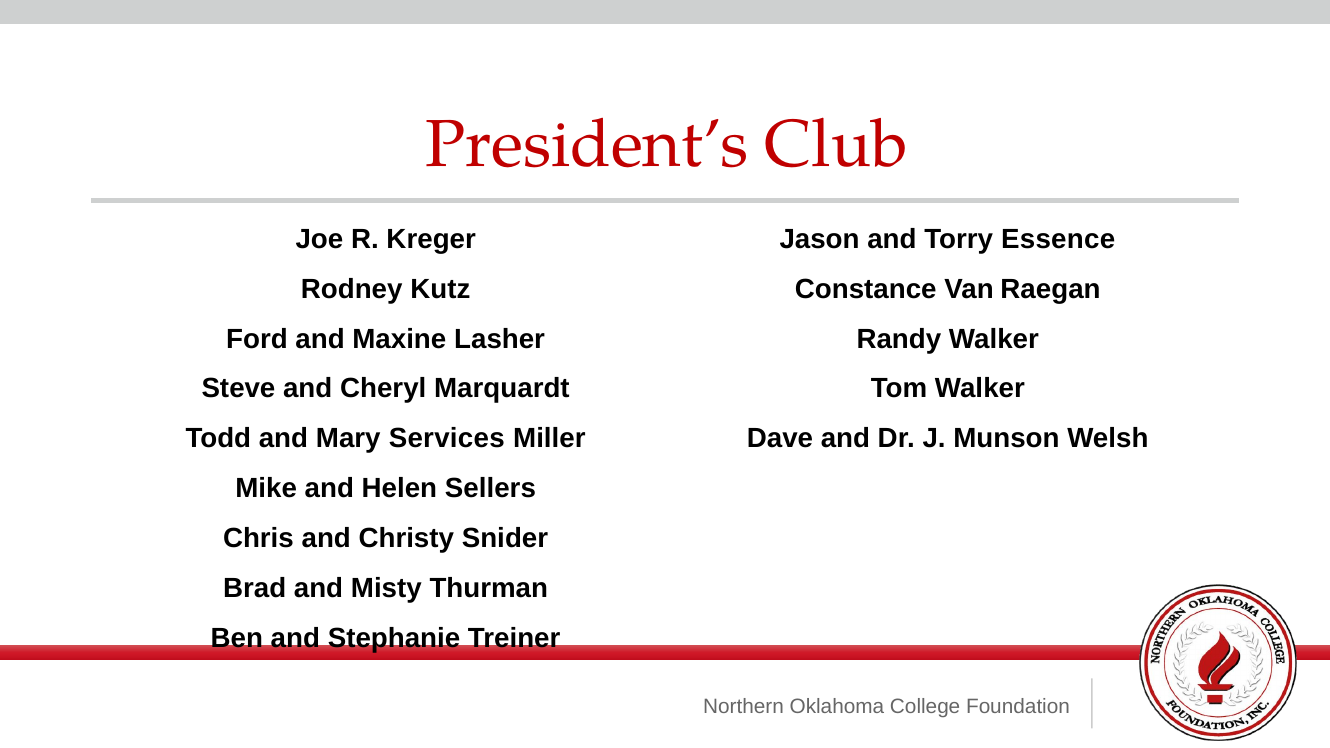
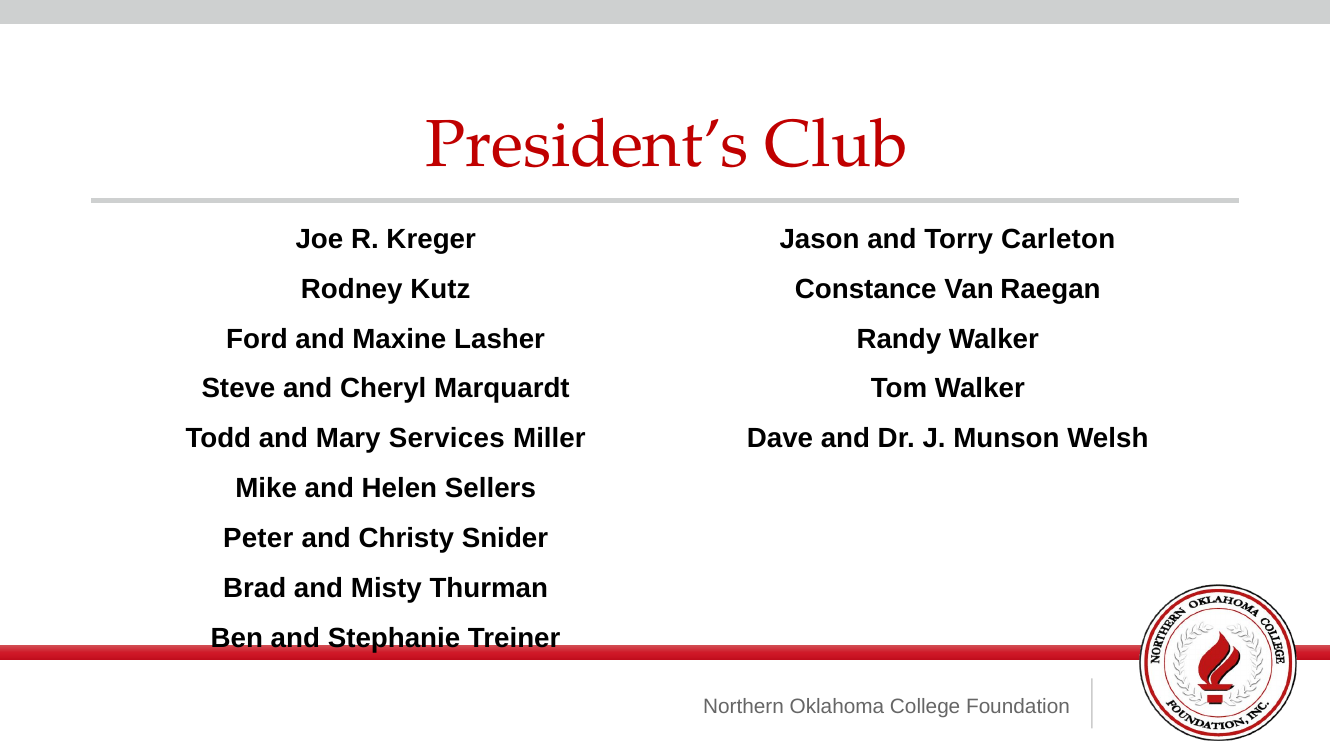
Essence: Essence -> Carleton (1058, 239)
Chris: Chris -> Peter (258, 538)
